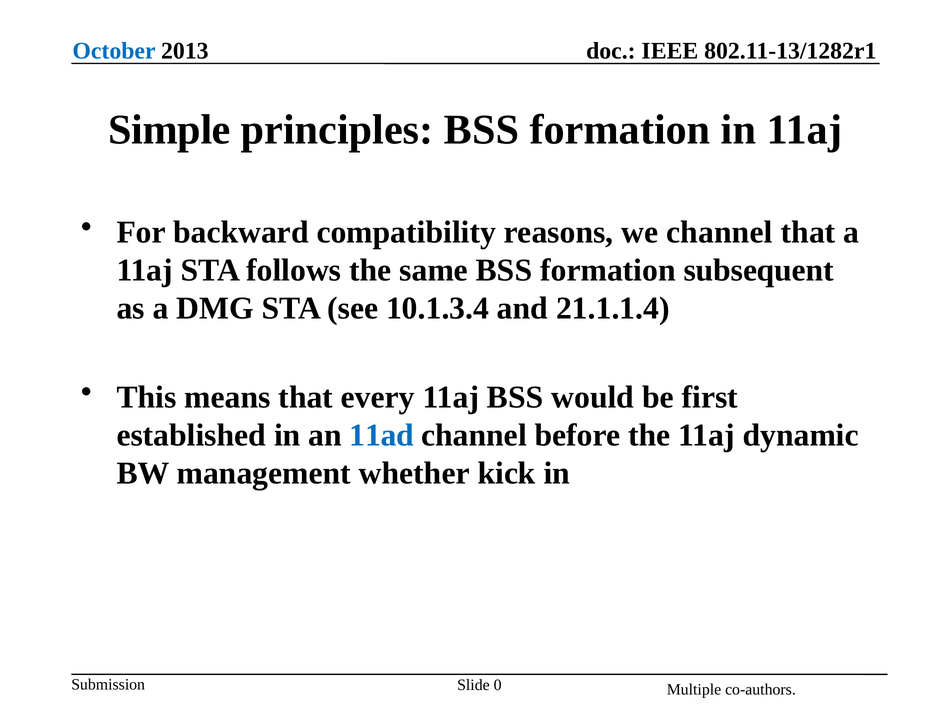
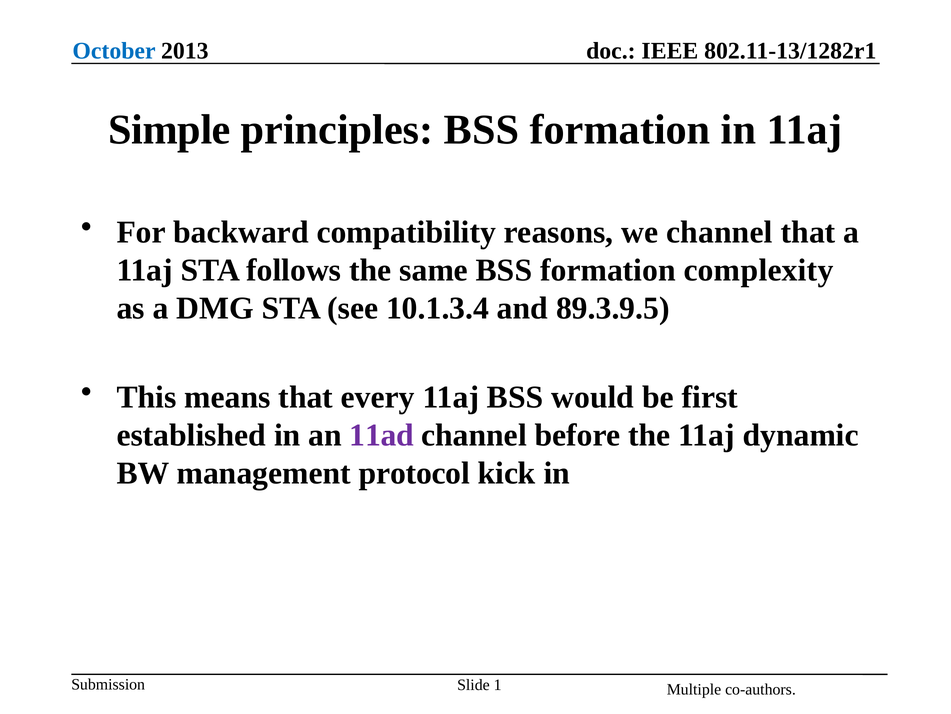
subsequent: subsequent -> complexity (759, 270)
21.1.1.4: 21.1.1.4 -> 89.3.9.5 (613, 308)
11ad colour: blue -> purple (382, 435)
whether: whether -> protocol (414, 473)
0: 0 -> 1 (498, 684)
